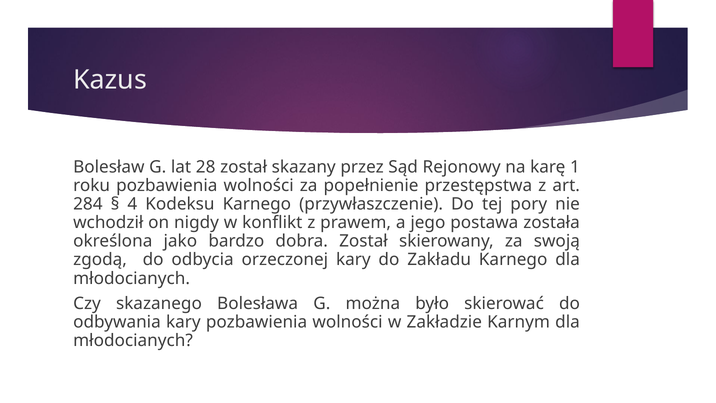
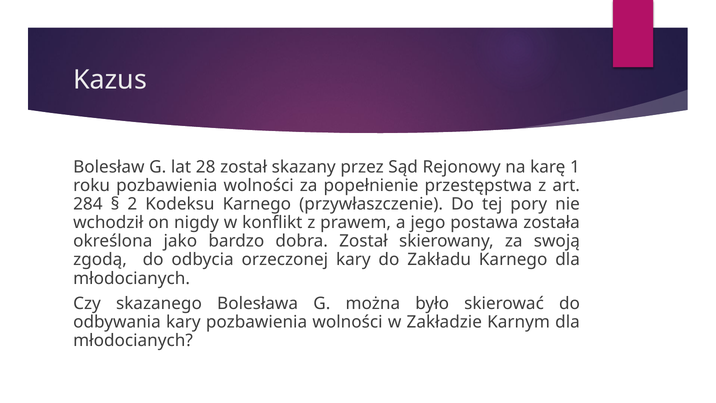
4: 4 -> 2 (132, 204)
